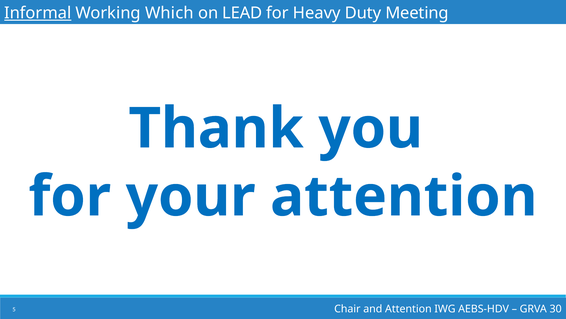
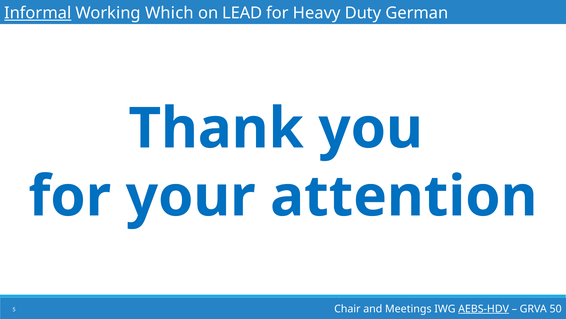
Meeting: Meeting -> German (417, 13)
and Attention: Attention -> Meetings (408, 308)
AEBS-HDV underline: none -> present (484, 308)
30: 30 -> 50 (556, 308)
